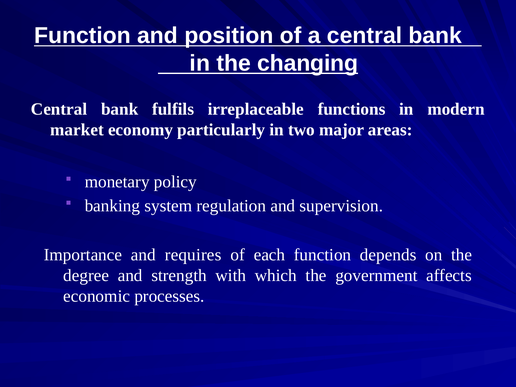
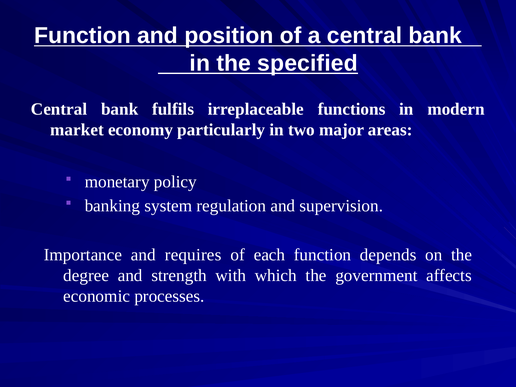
changing: changing -> specified (308, 63)
